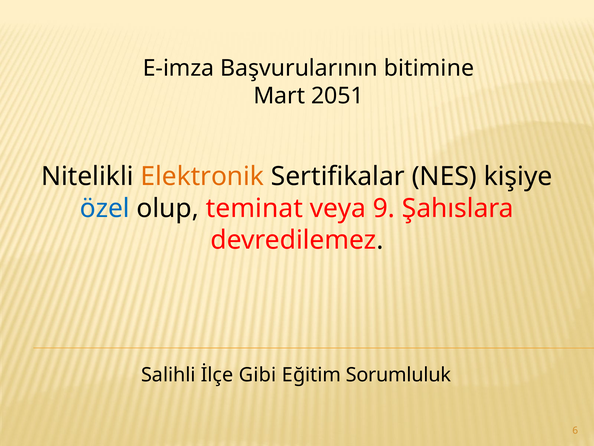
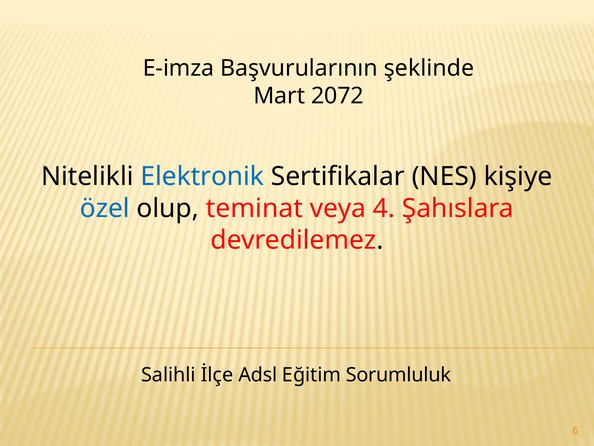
bitimine: bitimine -> şeklinde (429, 68)
2051: 2051 -> 2072 (337, 96)
Elektronik colour: orange -> blue (202, 176)
9: 9 -> 4 (384, 208)
Gibi: Gibi -> Adsl (258, 375)
